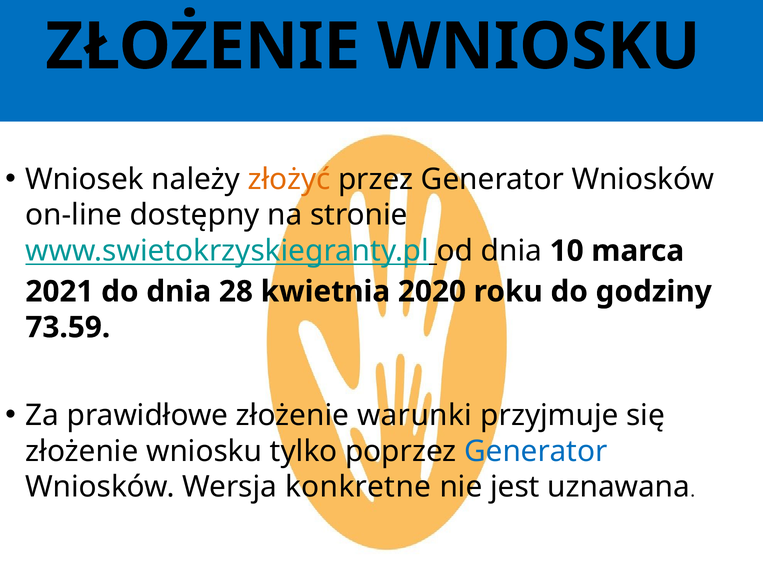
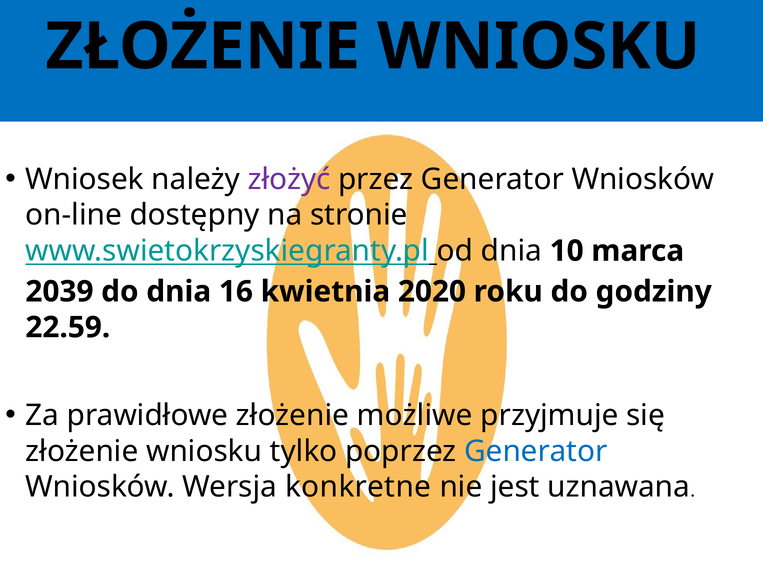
złożyć colour: orange -> purple (289, 179)
2021: 2021 -> 2039 (59, 291)
28: 28 -> 16 (236, 291)
73.59: 73.59 -> 22.59 (68, 327)
warunki: warunki -> możliwe (415, 415)
